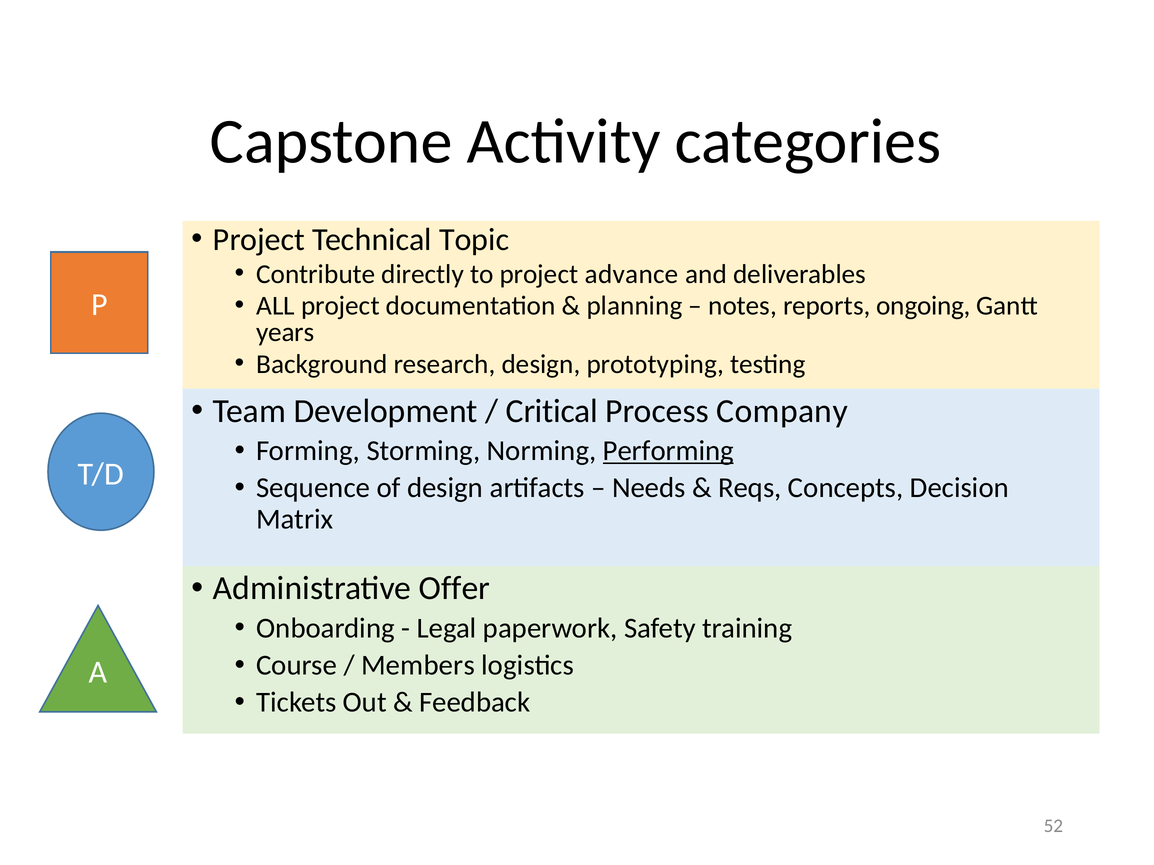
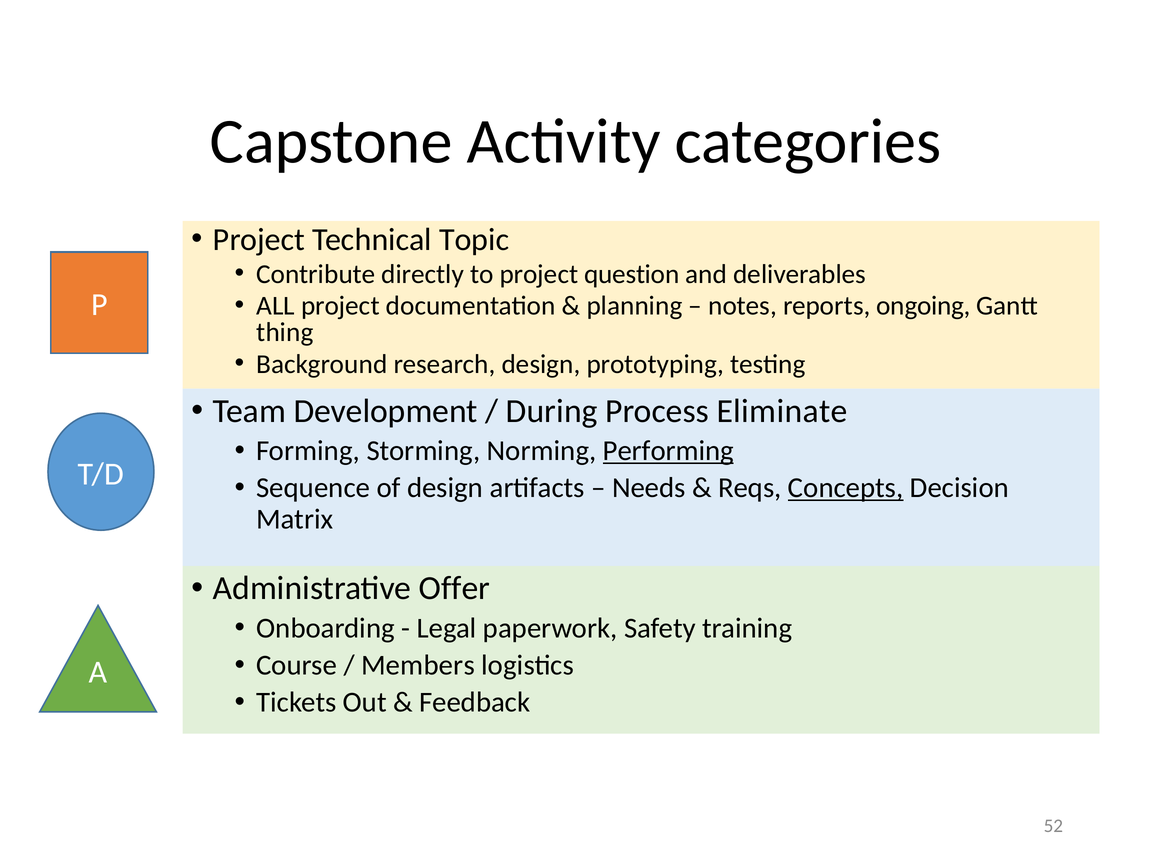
advance: advance -> question (632, 274)
years: years -> thing (285, 333)
Critical: Critical -> During (552, 411)
Company: Company -> Eliminate (782, 411)
Concepts underline: none -> present (846, 488)
